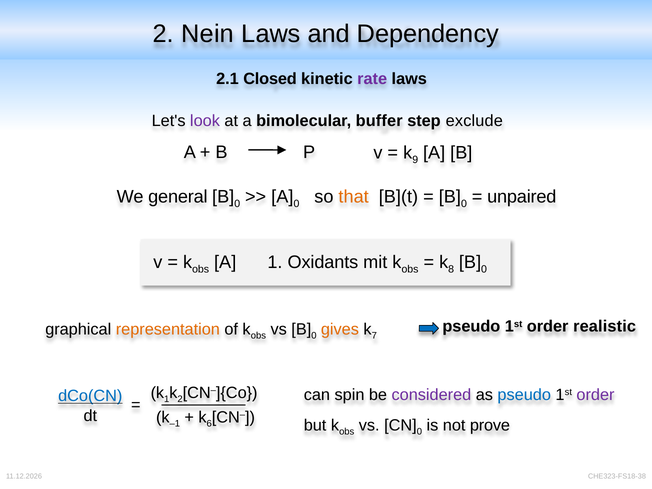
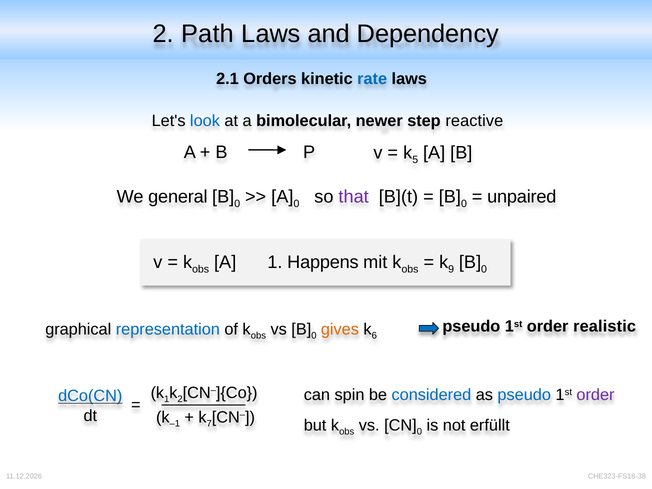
Nein: Nein -> Path (208, 34)
Closed: Closed -> Orders (270, 79)
rate colour: purple -> blue (372, 79)
look colour: purple -> blue (205, 121)
buffer: buffer -> newer (379, 121)
exclude: exclude -> reactive (474, 121)
9: 9 -> 5 (415, 160)
that colour: orange -> purple (354, 197)
Oxidants: Oxidants -> Happens (323, 262)
8: 8 -> 9 (451, 269)
representation colour: orange -> blue (168, 329)
7: 7 -> 6 (374, 336)
considered colour: purple -> blue (431, 395)
6: 6 -> 7 (209, 424)
prove: prove -> erfüllt (490, 426)
